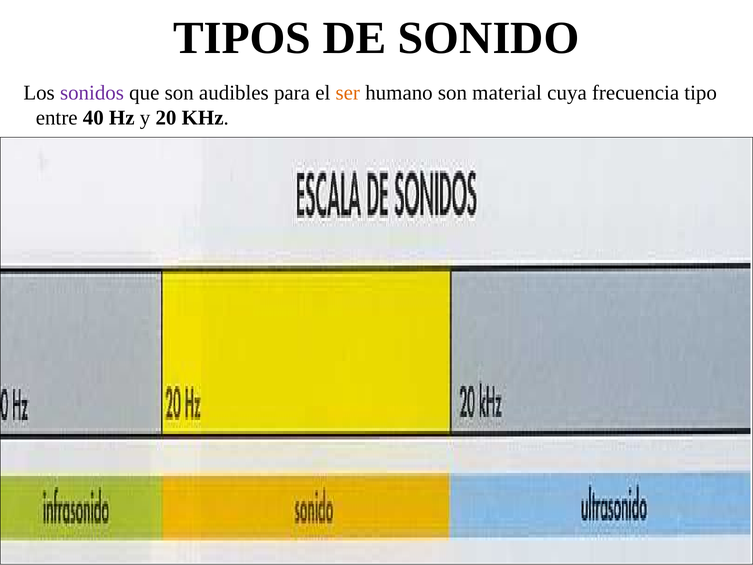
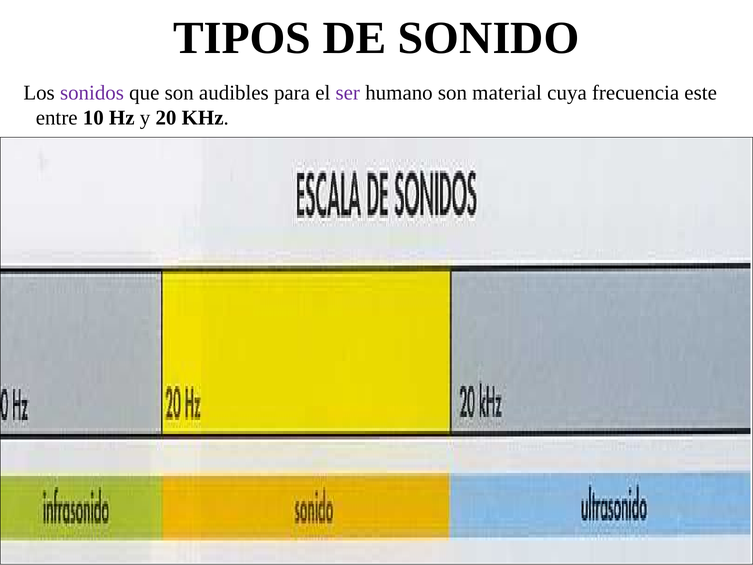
ser colour: orange -> purple (348, 93)
tipo: tipo -> este (701, 93)
40: 40 -> 10 (93, 118)
